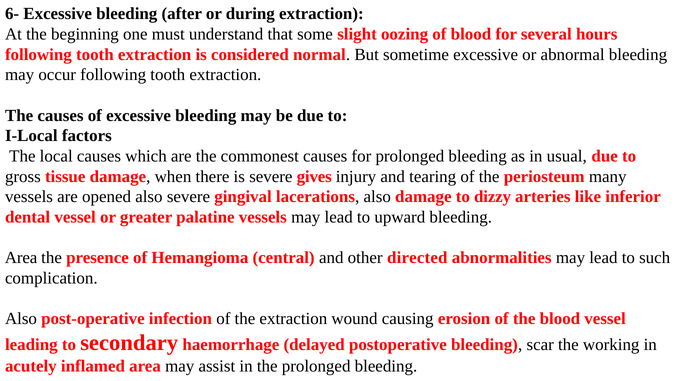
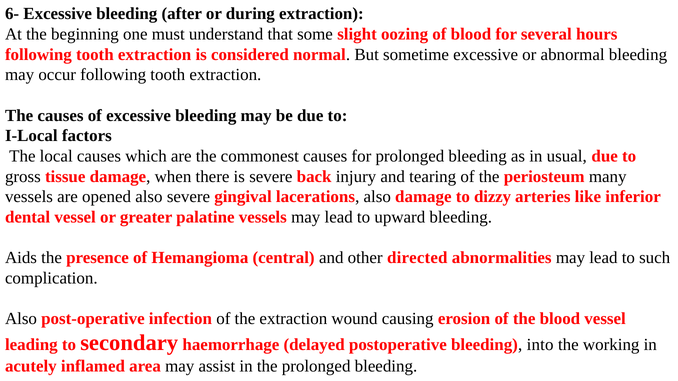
gives: gives -> back (314, 177)
Area: Area -> Aids (21, 258)
scar: scar -> into (540, 345)
